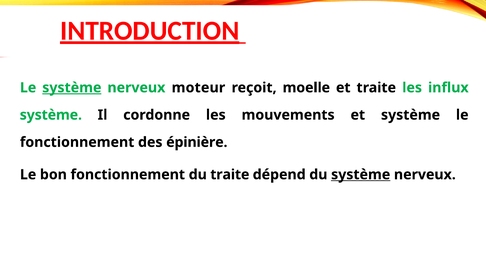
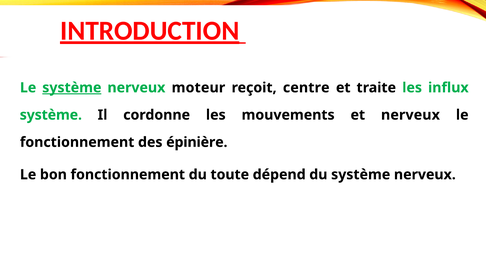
moelle: moelle -> centre (306, 87)
et système: système -> nerveux (410, 115)
du traite: traite -> toute (230, 174)
système underline: present -> none (361, 174)
